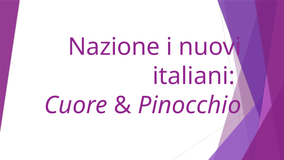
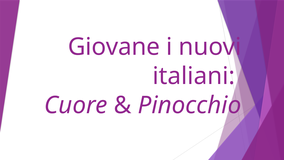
Nazione: Nazione -> Giovane (114, 47)
